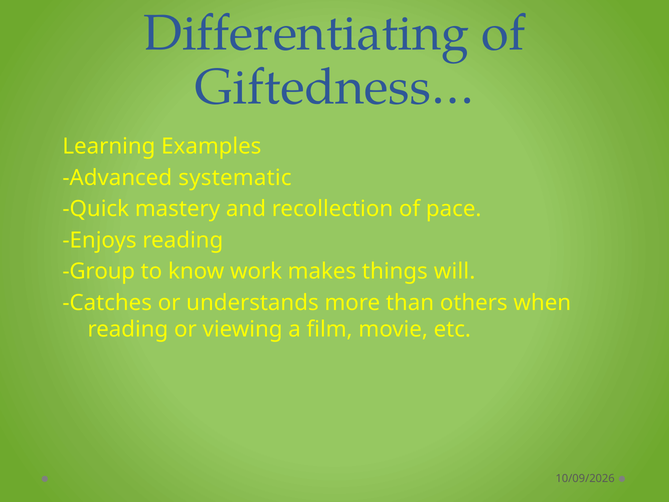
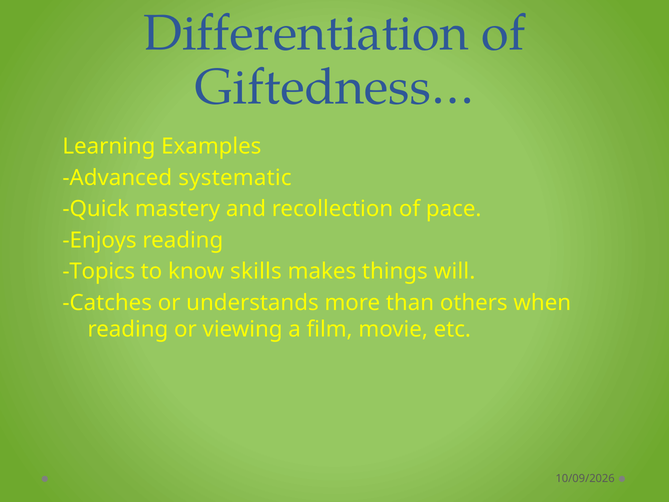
Differentiating: Differentiating -> Differentiation (306, 33)
Group: Group -> Topics (99, 271)
work: work -> skills (256, 271)
